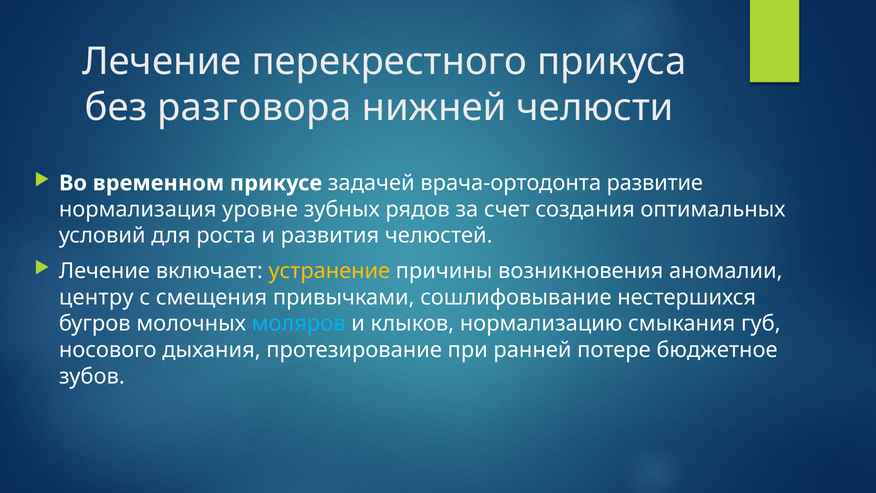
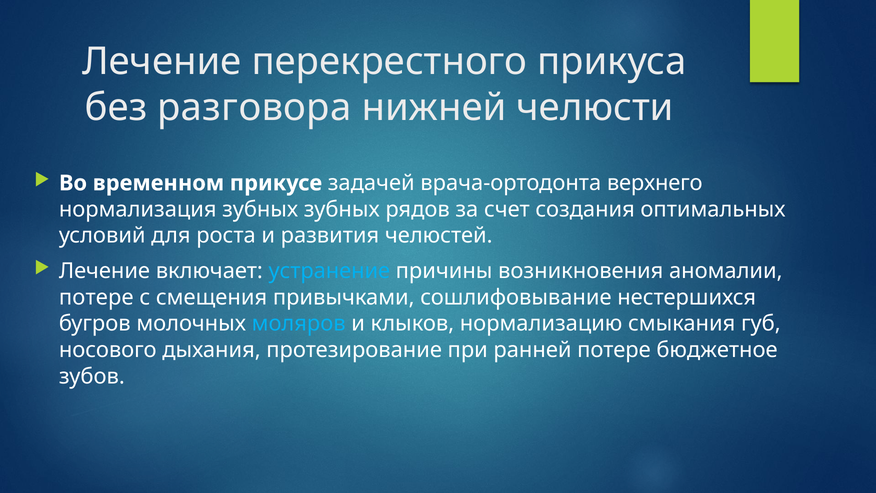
развитие: развитие -> верхнего (655, 183)
нормализация уровне: уровне -> зубных (260, 209)
устранение colour: yellow -> light blue (329, 271)
центру: центру -> потере (96, 297)
